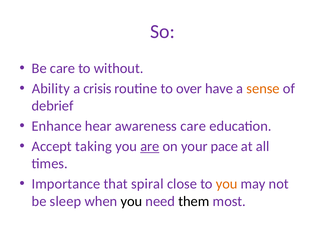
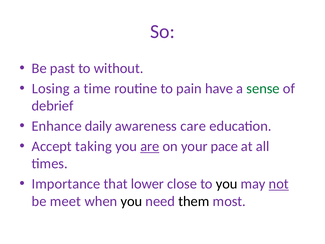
Be care: care -> past (63, 68)
Ability: Ability -> Losing (51, 88)
crisis: crisis -> time (97, 88)
over: over -> pain (189, 88)
sense colour: orange -> green (263, 88)
hear: hear -> daily (98, 126)
spiral: spiral -> lower (147, 184)
you colour: orange -> black (227, 184)
not underline: none -> present (279, 184)
sleep: sleep -> meet (65, 201)
